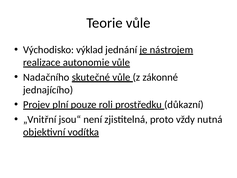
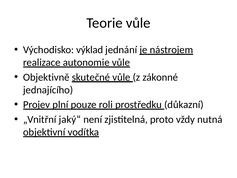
Nadačního: Nadačního -> Objektivně (46, 77)
jsou“: jsou“ -> jaký“ (70, 119)
